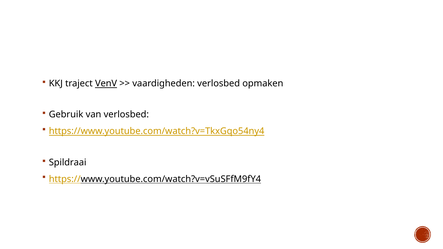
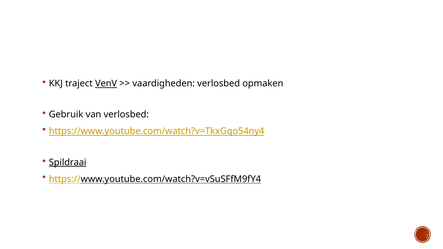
Spildraai underline: none -> present (68, 163)
